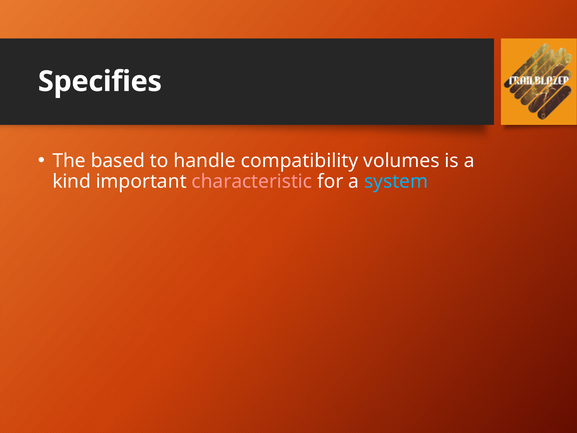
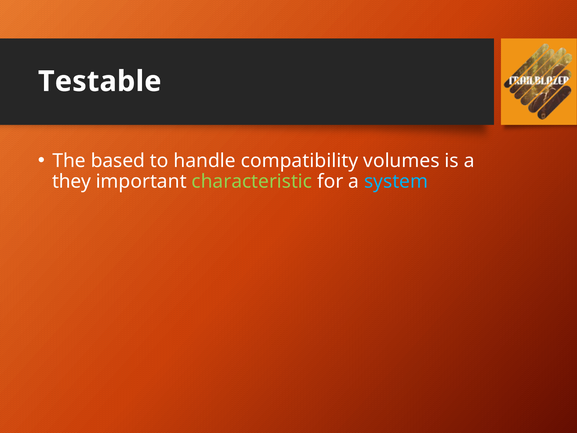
Specifies: Specifies -> Testable (100, 81)
kind: kind -> they (72, 181)
characteristic colour: pink -> light green (252, 181)
